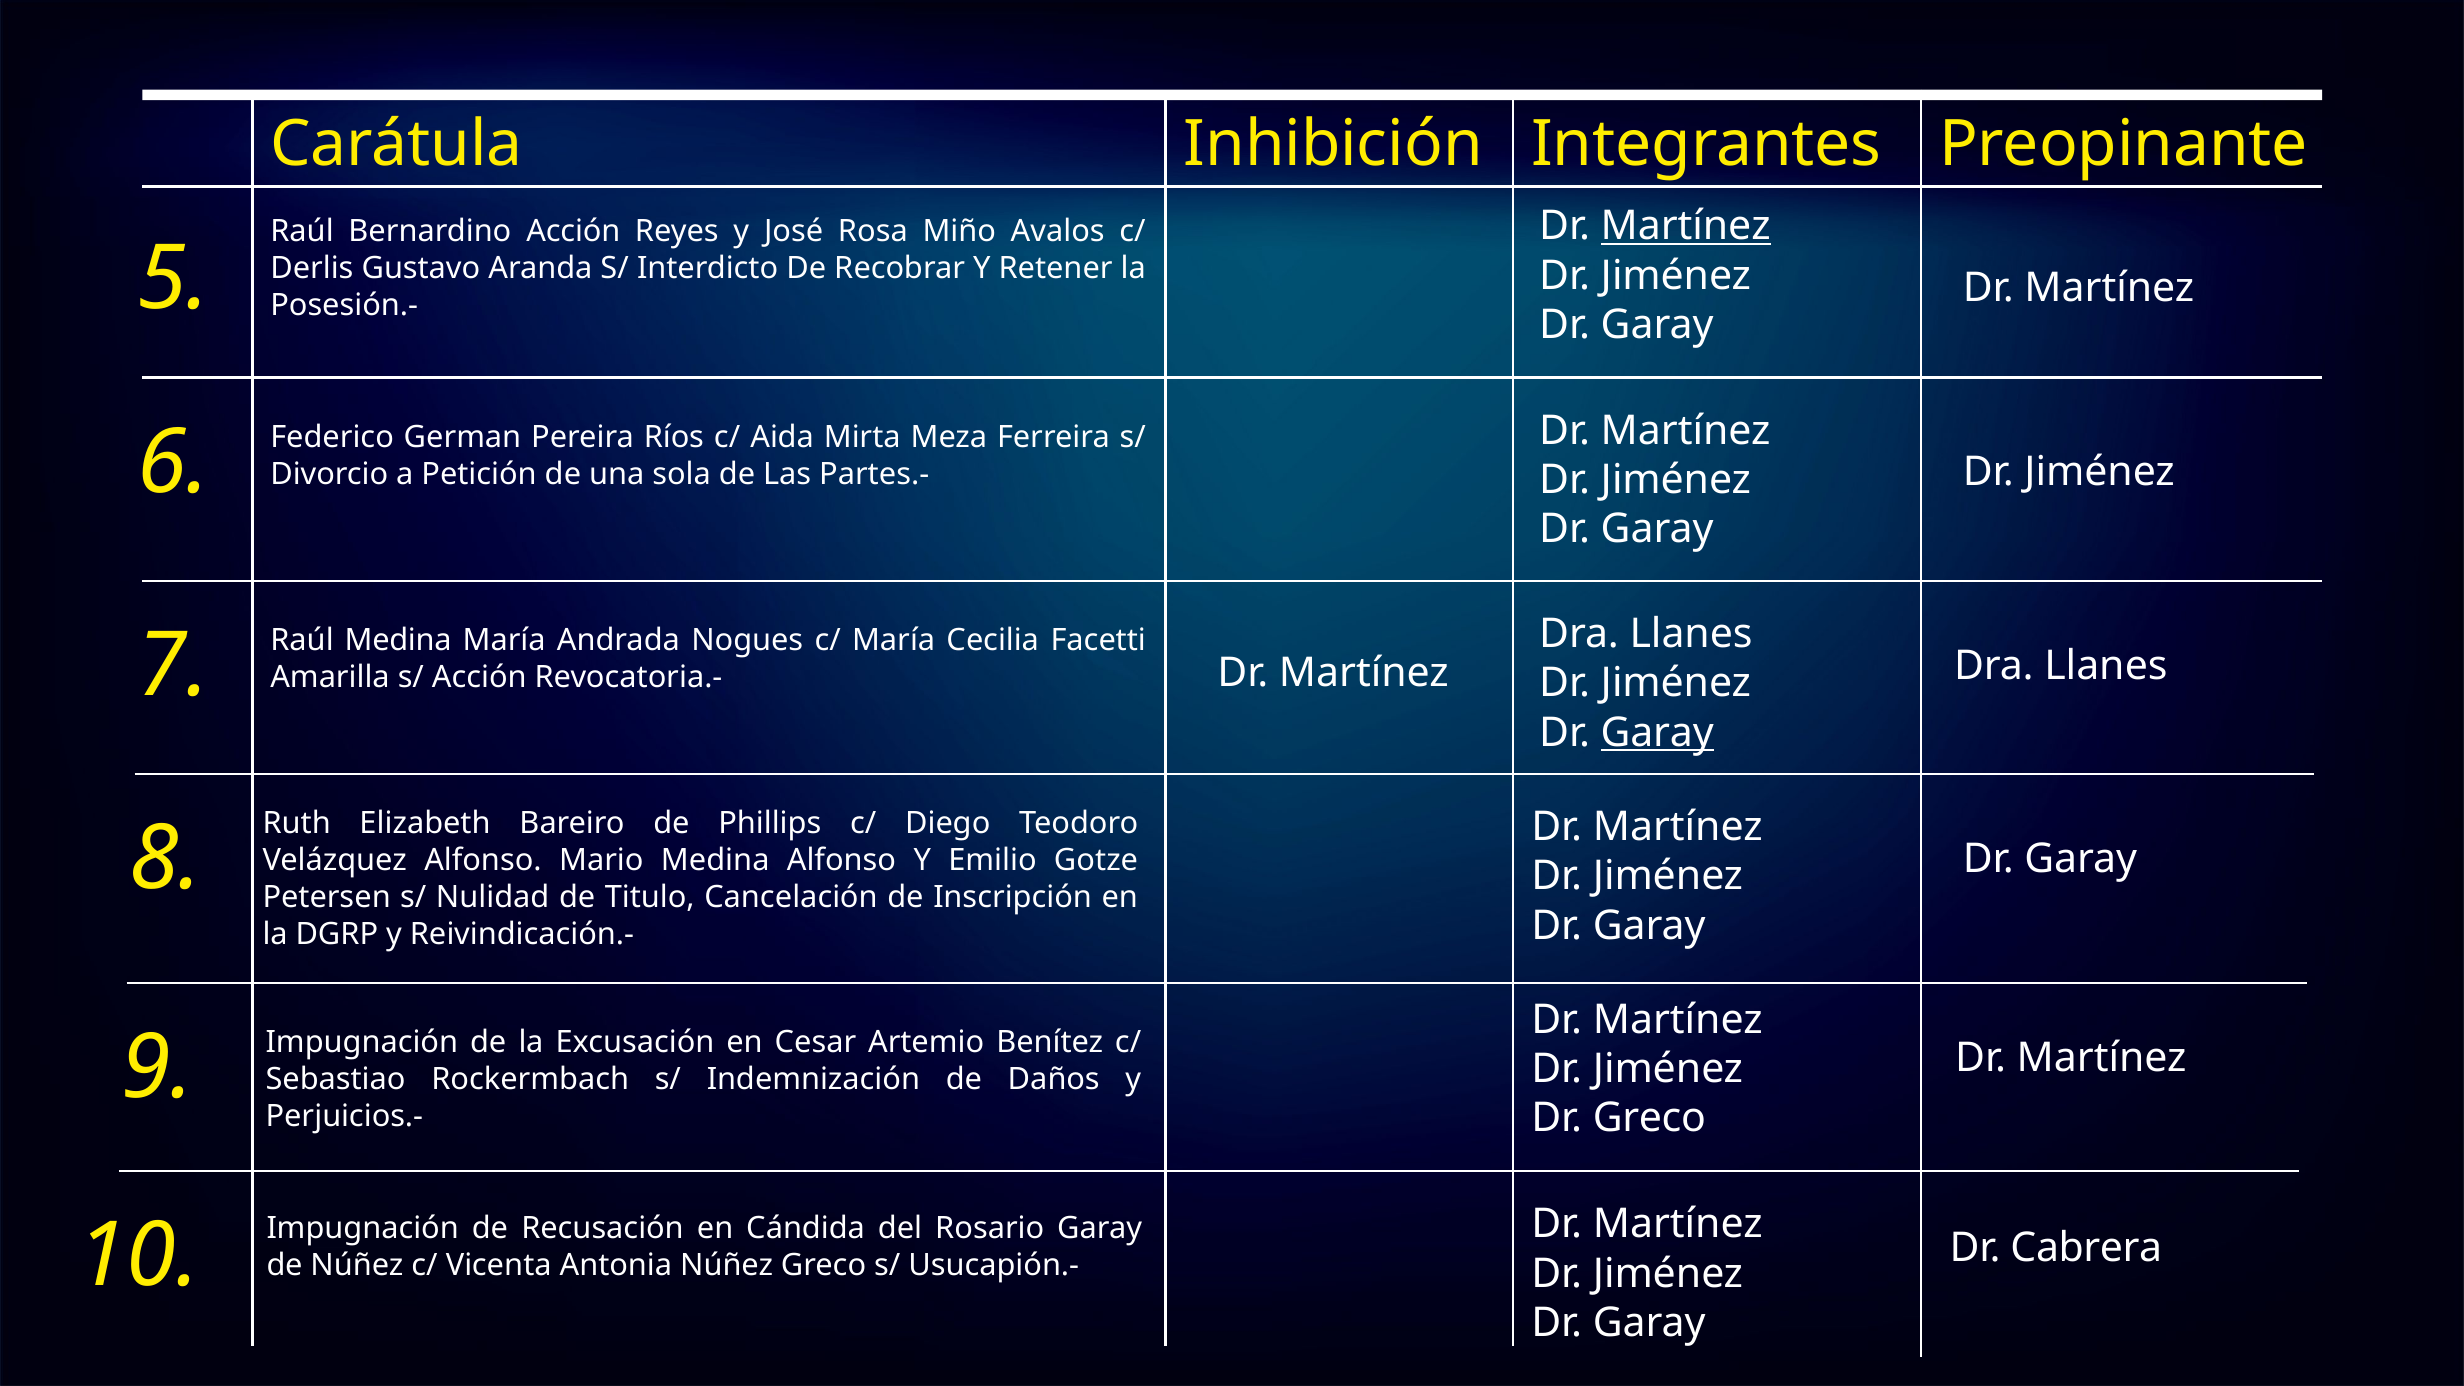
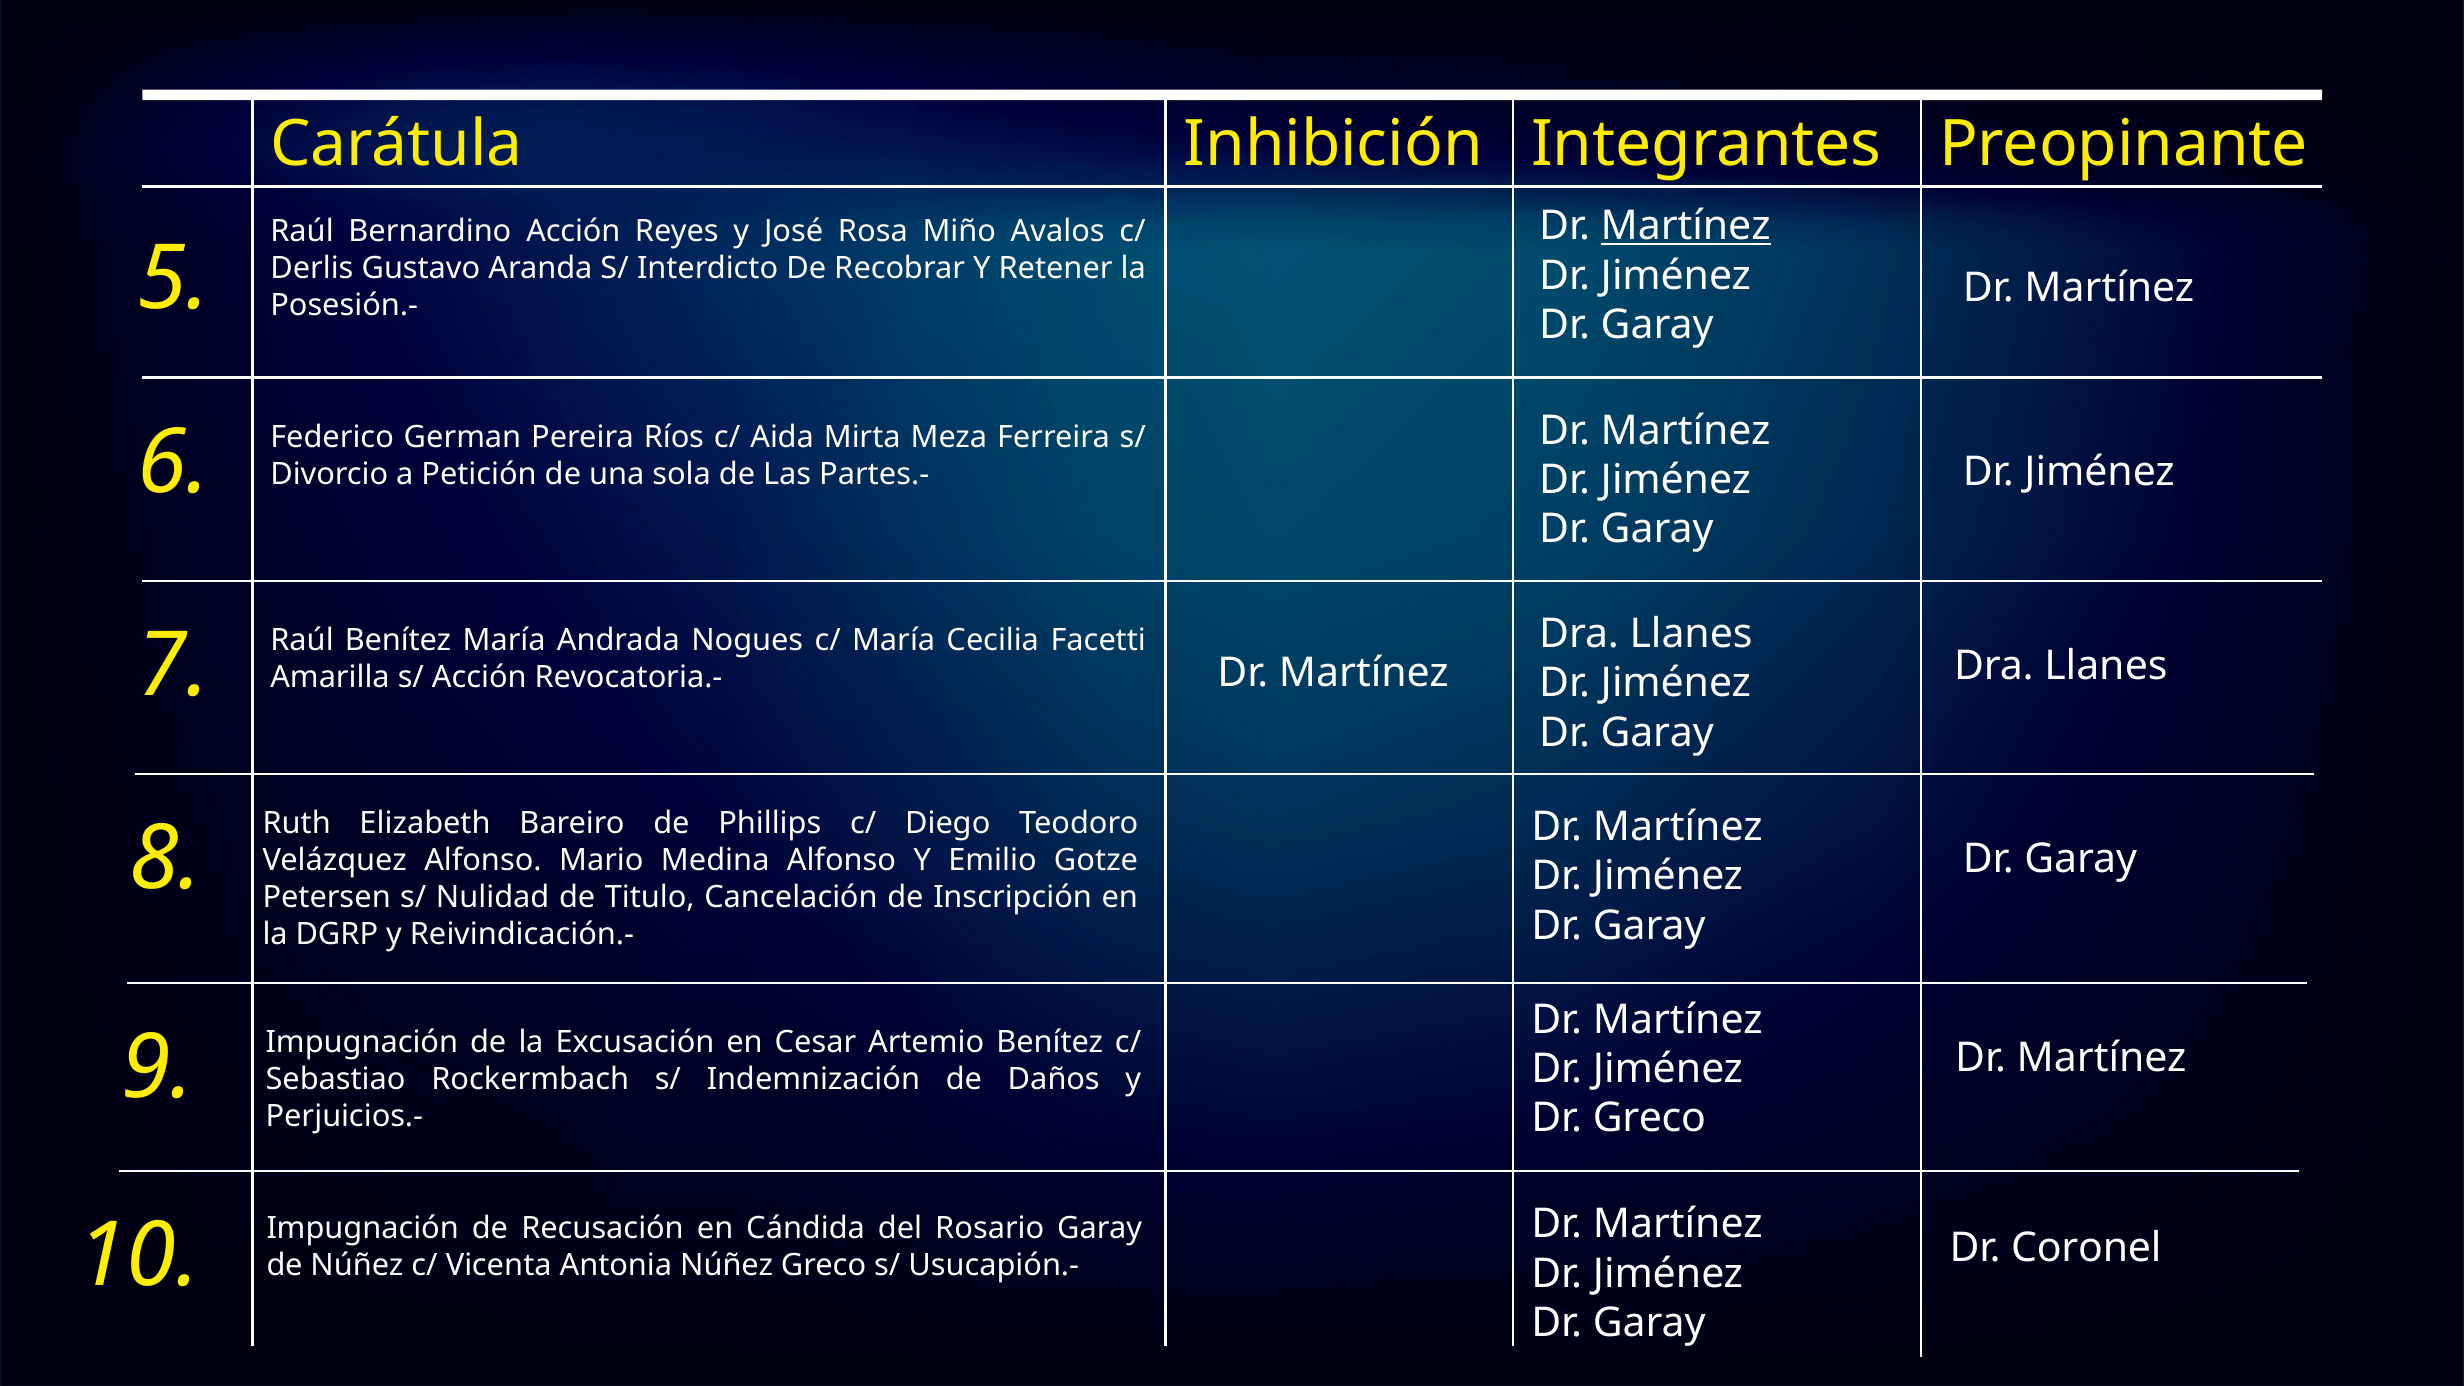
Raúl Medina: Medina -> Benítez (398, 641)
Garay underline: present -> none (1657, 733)
Cabrera: Cabrera -> Coronel (2086, 1248)
